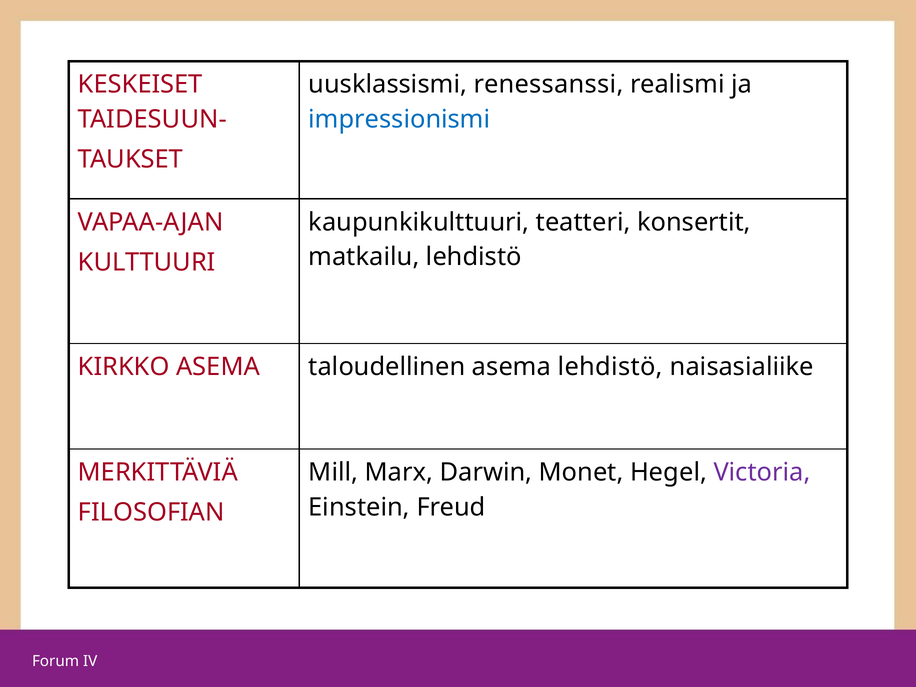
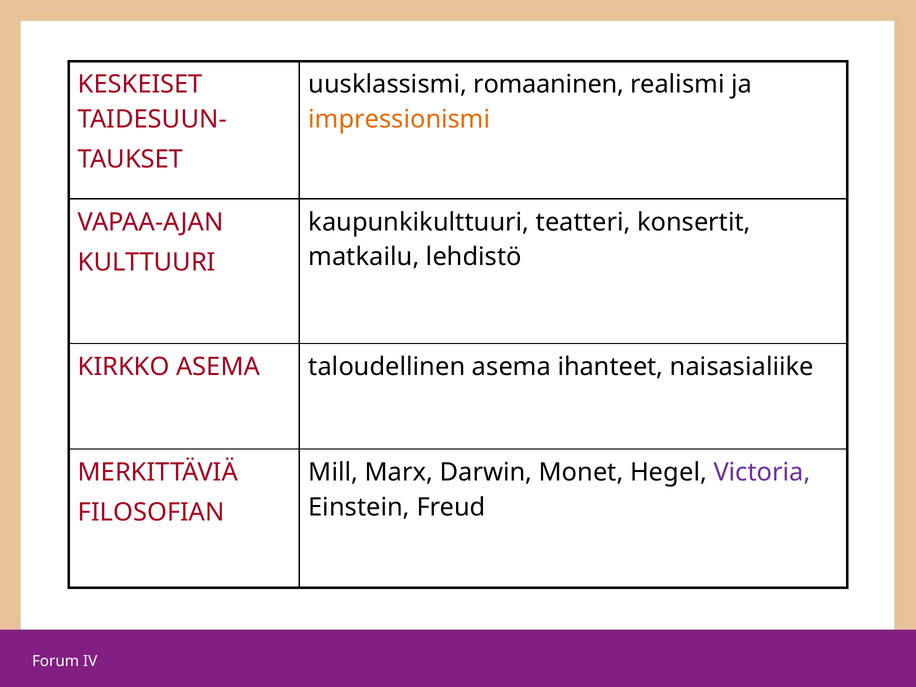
renessanssi: renessanssi -> romaaninen (549, 85)
impressionismi colour: blue -> orange (399, 119)
asema lehdistö: lehdistö -> ihanteet (610, 367)
